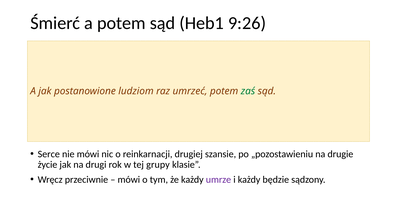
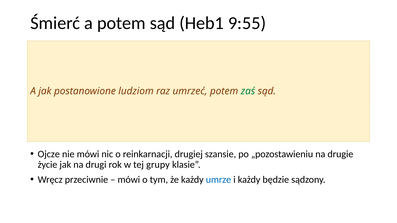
9:26: 9:26 -> 9:55 (247, 23)
Serce: Serce -> Ojcze (49, 154)
umrze colour: purple -> blue (218, 180)
